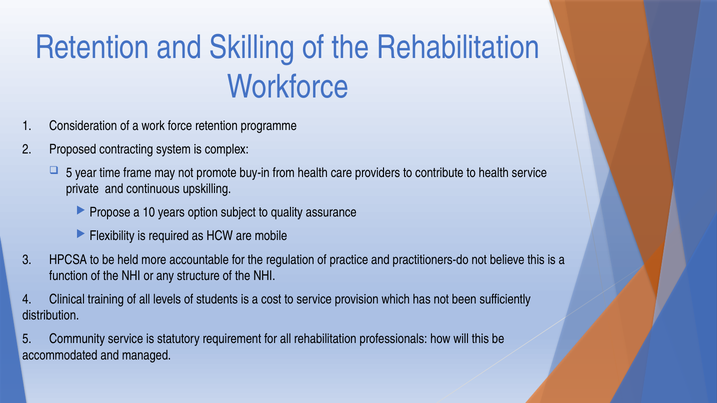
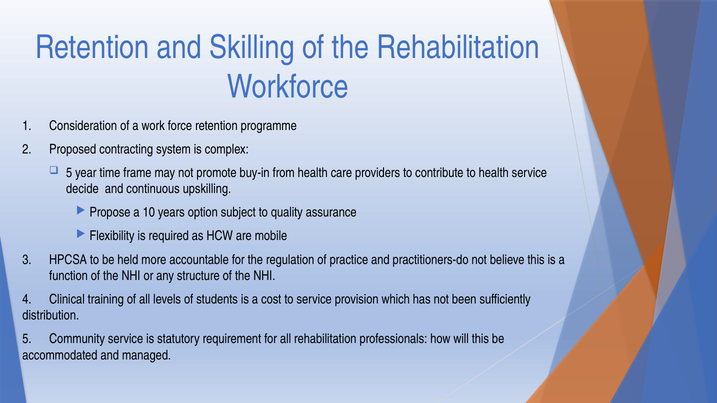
private: private -> decide (82, 189)
